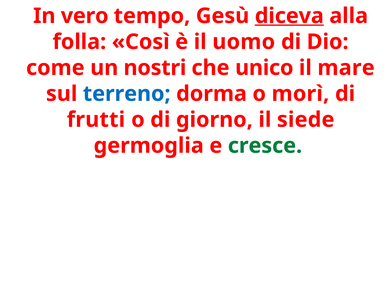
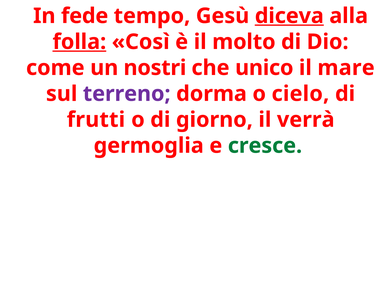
vero: vero -> fede (85, 16)
folla underline: none -> present (79, 42)
uomo: uomo -> molto (244, 42)
terreno colour: blue -> purple (127, 94)
morì: morì -> cielo (300, 94)
siede: siede -> verrà (306, 120)
